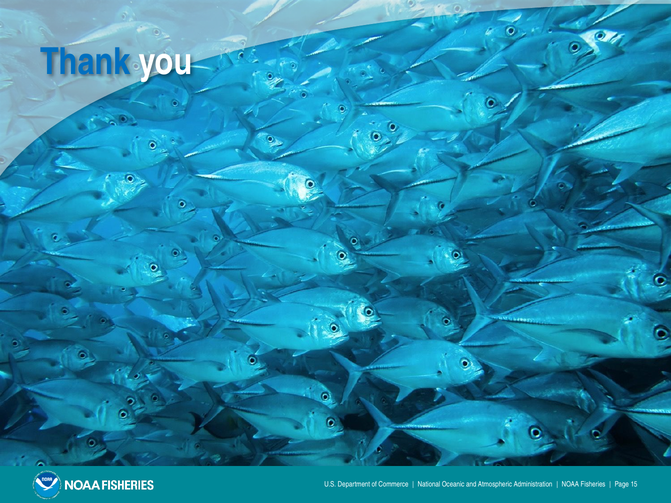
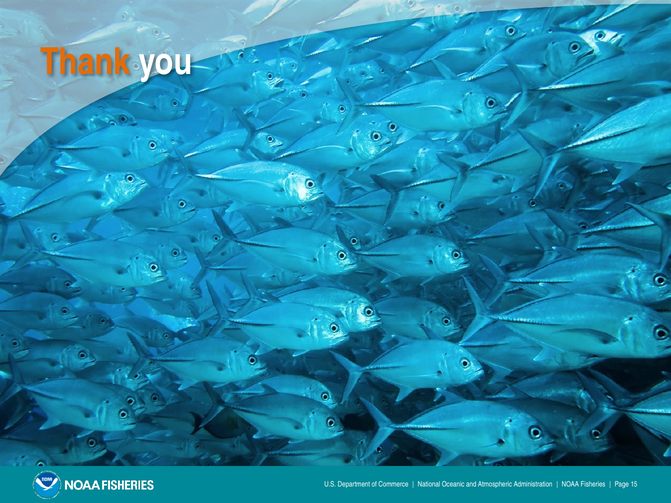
Thank colour: blue -> orange (85, 62)
